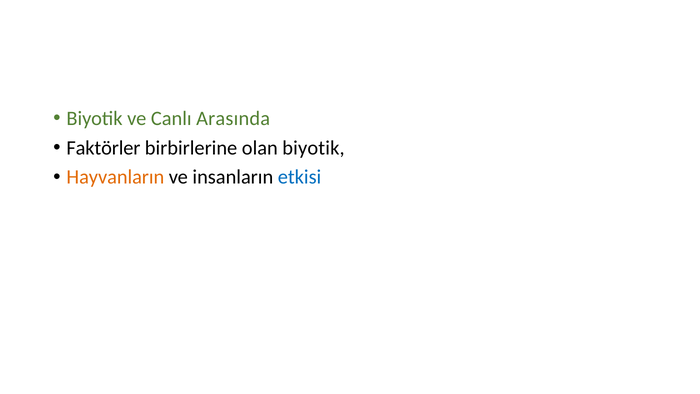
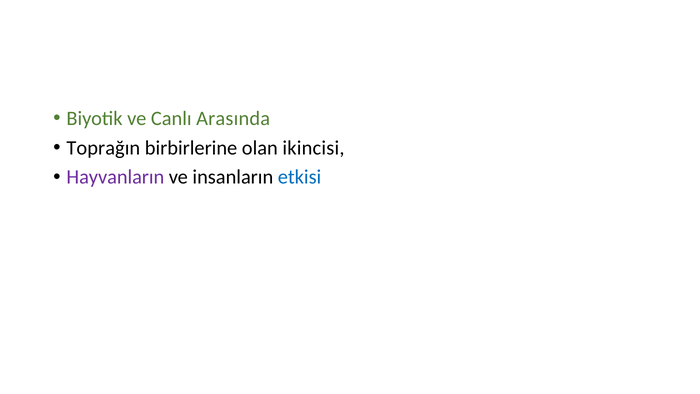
Faktörler: Faktörler -> Toprağın (103, 148)
olan biyotik: biyotik -> ikincisi (313, 148)
Hayvanların colour: orange -> purple (115, 177)
